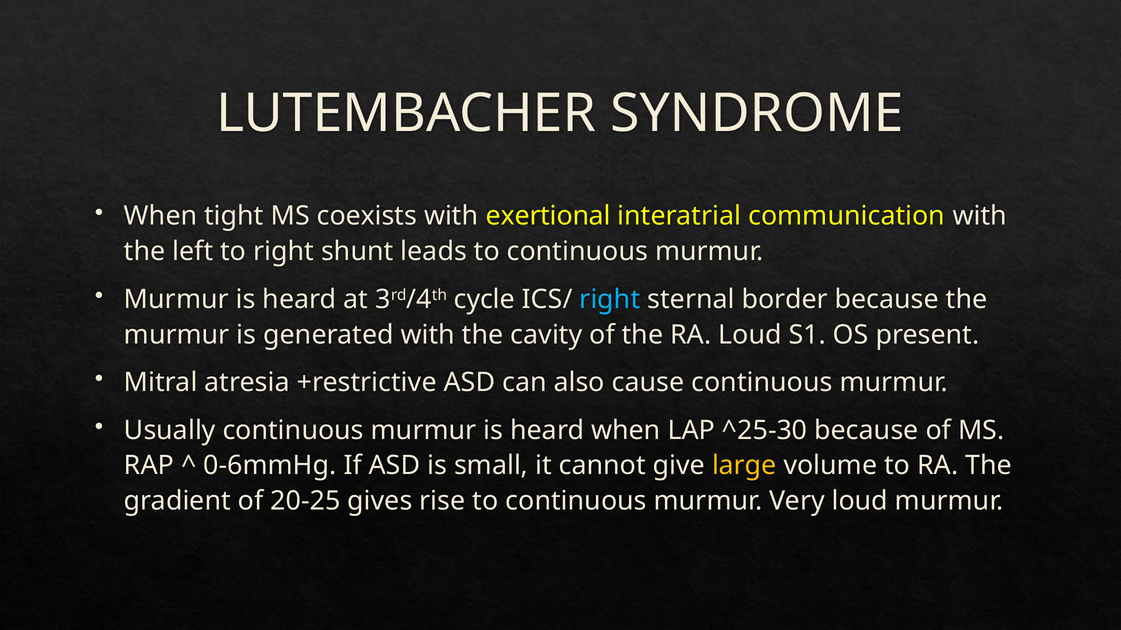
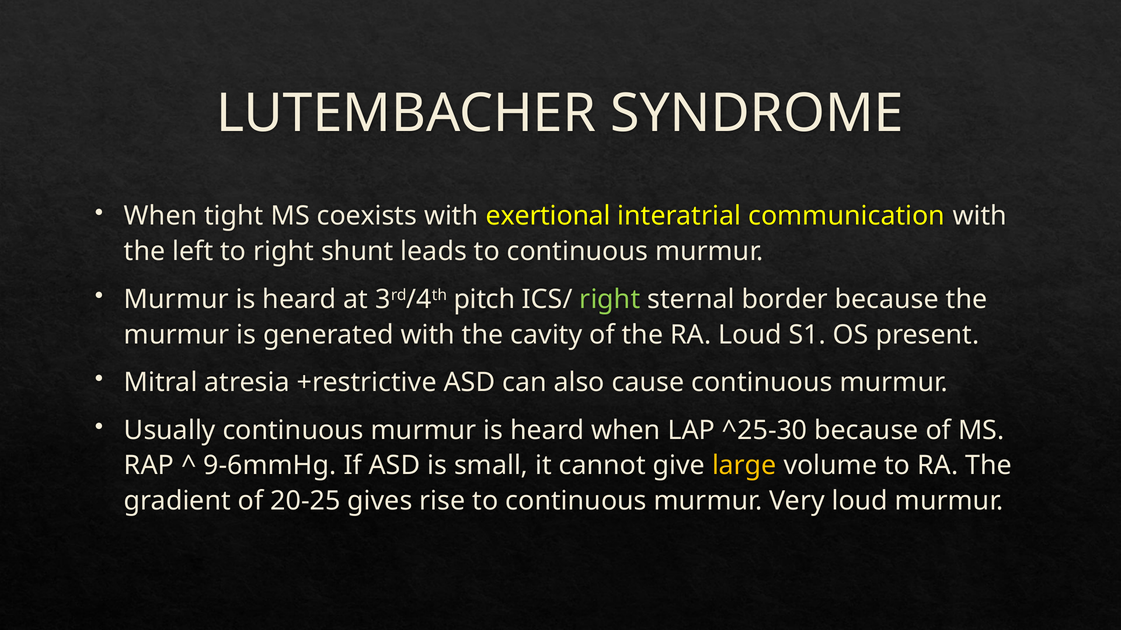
cycle: cycle -> pitch (484, 300)
right colour: light blue -> light green (610, 300)
0-6mmHg: 0-6mmHg -> 9-6mmHg (270, 466)
